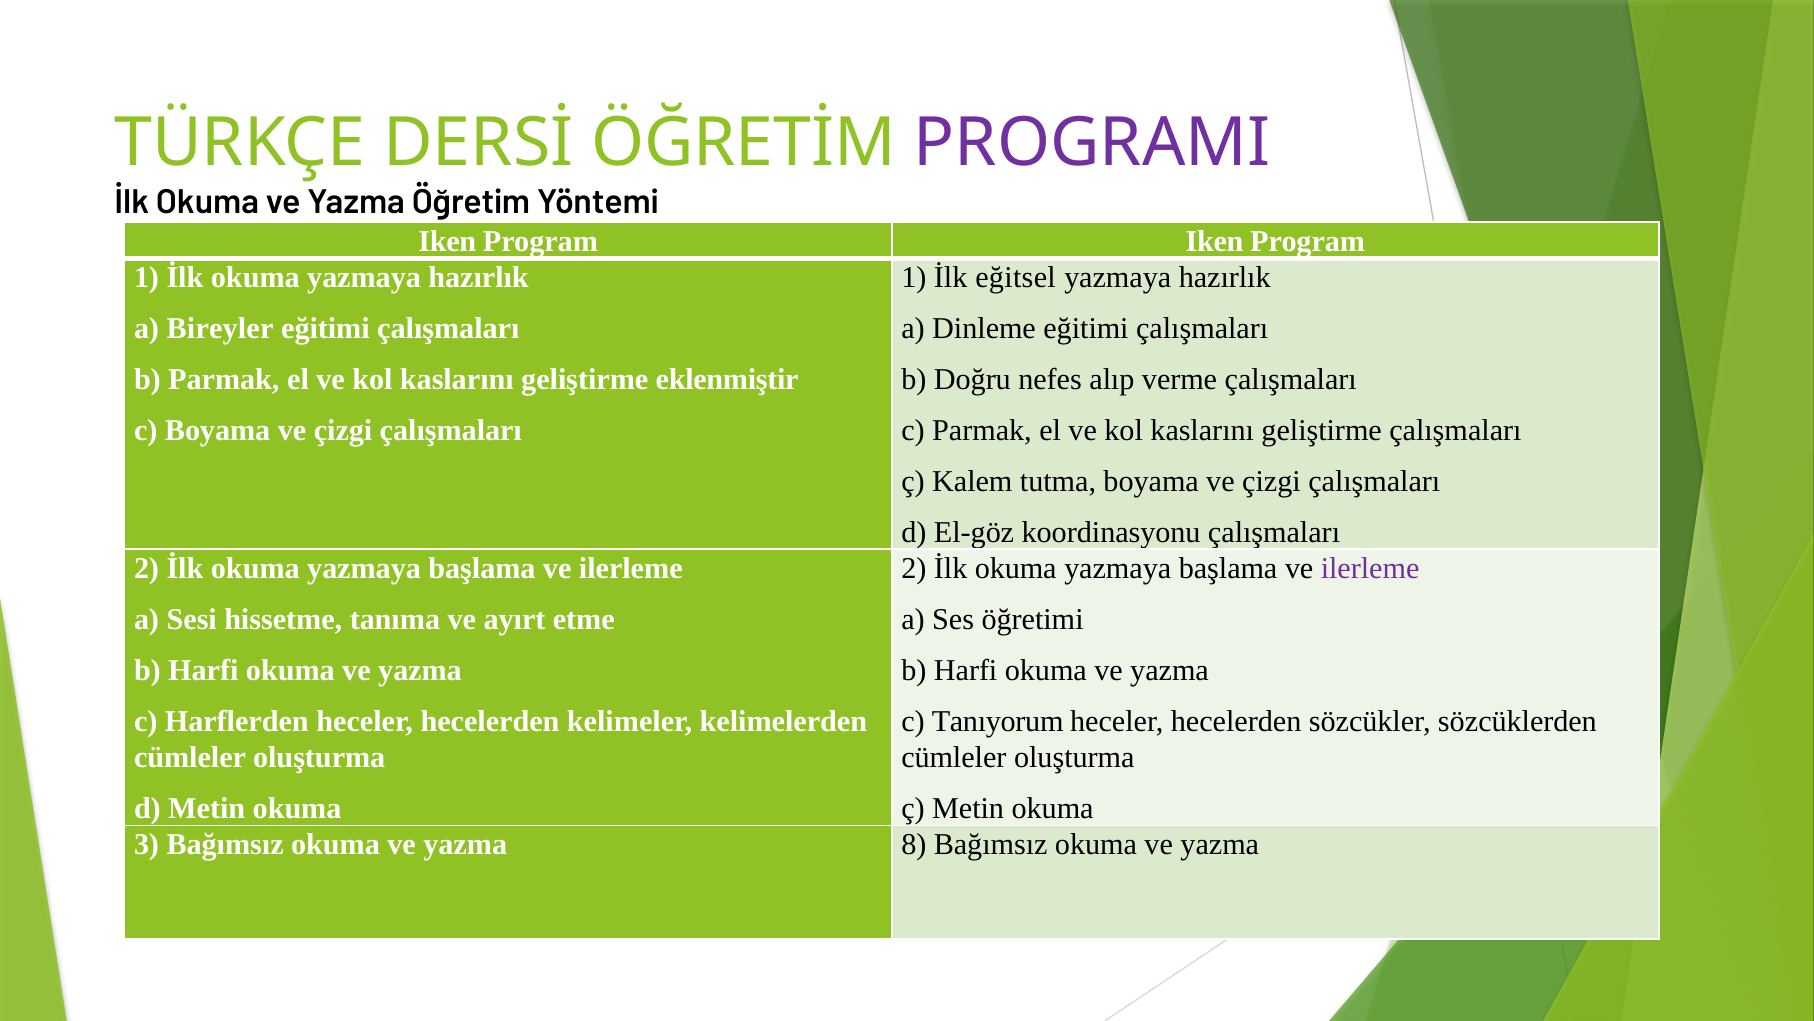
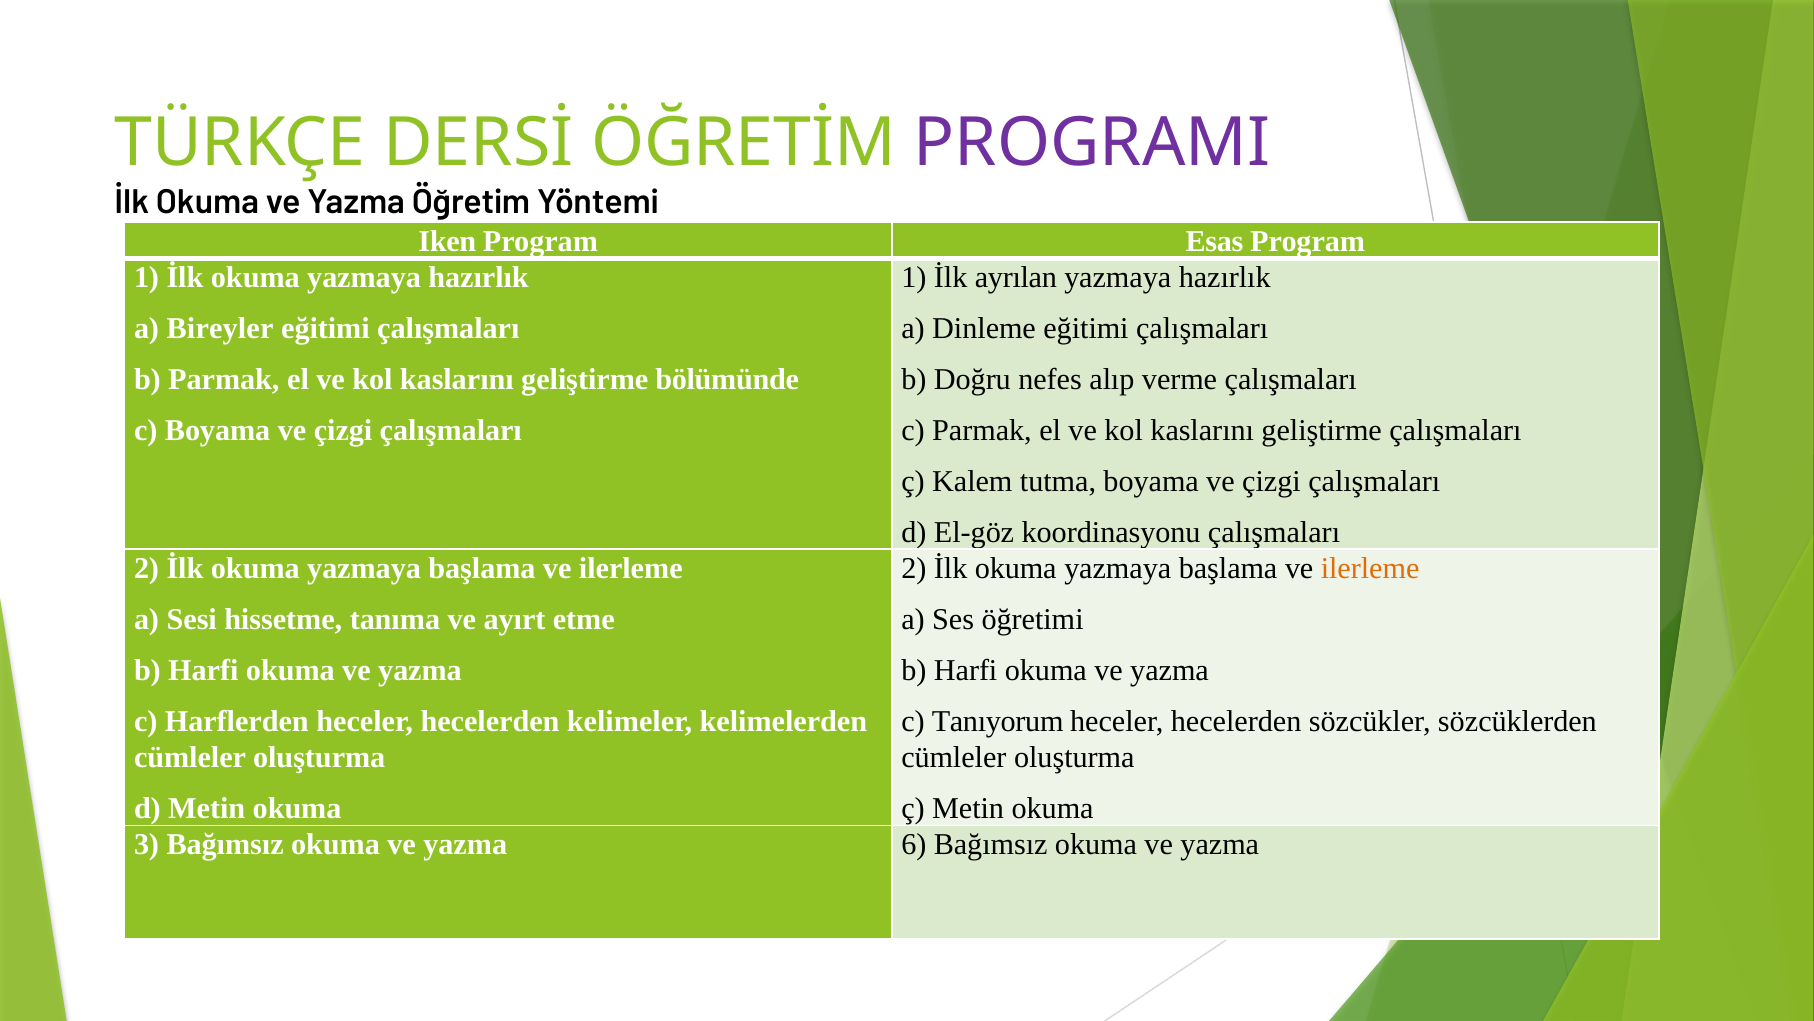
Program Iken: Iken -> Esas (1215, 241)
eğitsel: eğitsel -> ayrılan (1016, 277)
eklenmiştir: eklenmiştir -> bölümünde (727, 379)
ilerleme colour: purple -> orange (1370, 568)
8: 8 -> 6 (914, 844)
